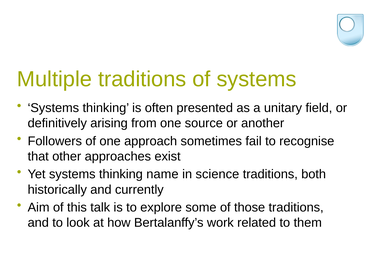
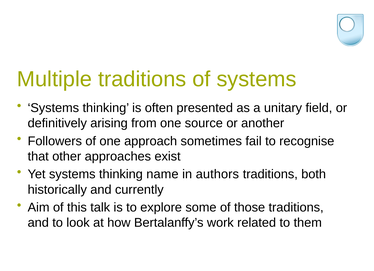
science: science -> authors (217, 174)
